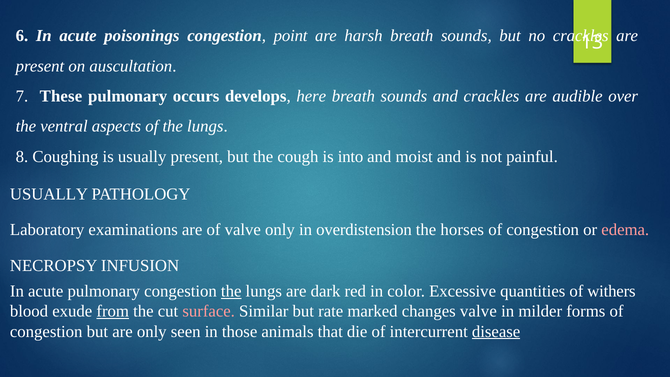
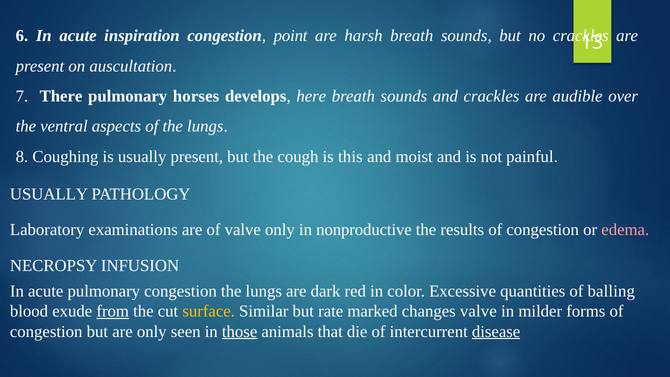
poisonings: poisonings -> inspiration (142, 36)
These: These -> There (61, 96)
occurs: occurs -> horses (196, 96)
into: into -> this (350, 156)
overdistension: overdistension -> nonproductive (364, 230)
horses: horses -> results (462, 230)
the underline: present -> none (231, 291)
withers: withers -> balling (611, 291)
surface colour: pink -> yellow (209, 311)
those underline: none -> present (240, 331)
